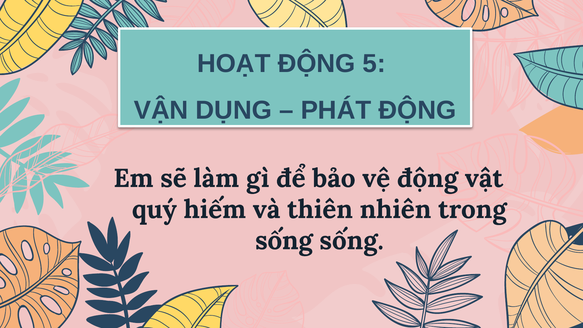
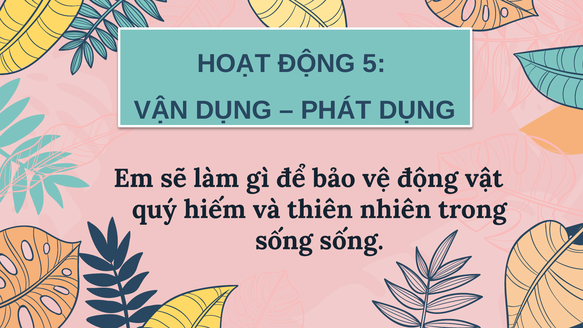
PHÁT ĐỘNG: ĐỘNG -> DỤNG (417, 110)
